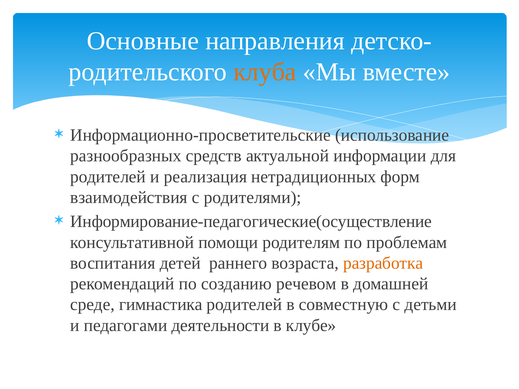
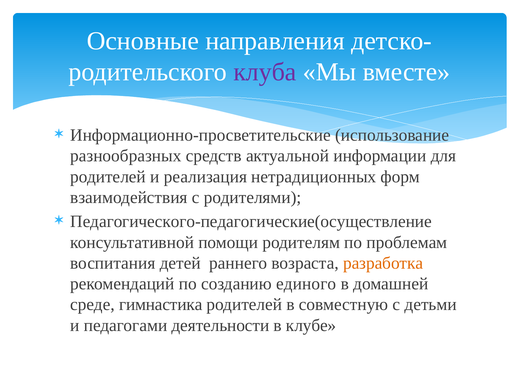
клуба colour: orange -> purple (265, 72)
Информирование-педагогические(осуществление: Информирование-педагогические(осуществление -> Педагогического-педагогические(осуществление (251, 222)
речевом: речевом -> единого (306, 284)
